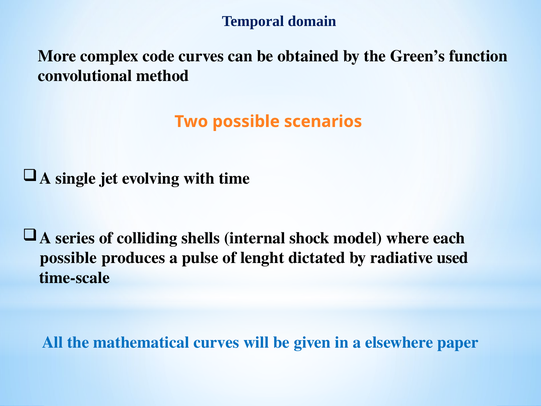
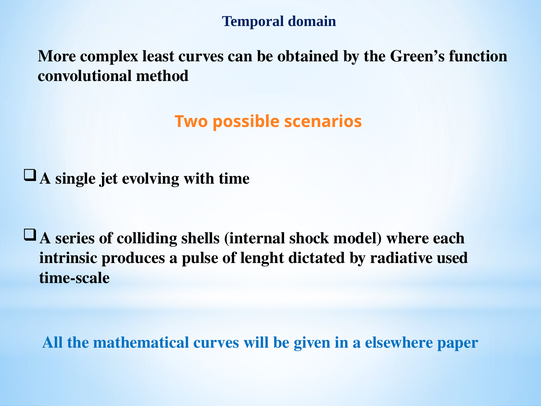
code: code -> least (158, 56)
possible: possible -> intrinsic (68, 258)
